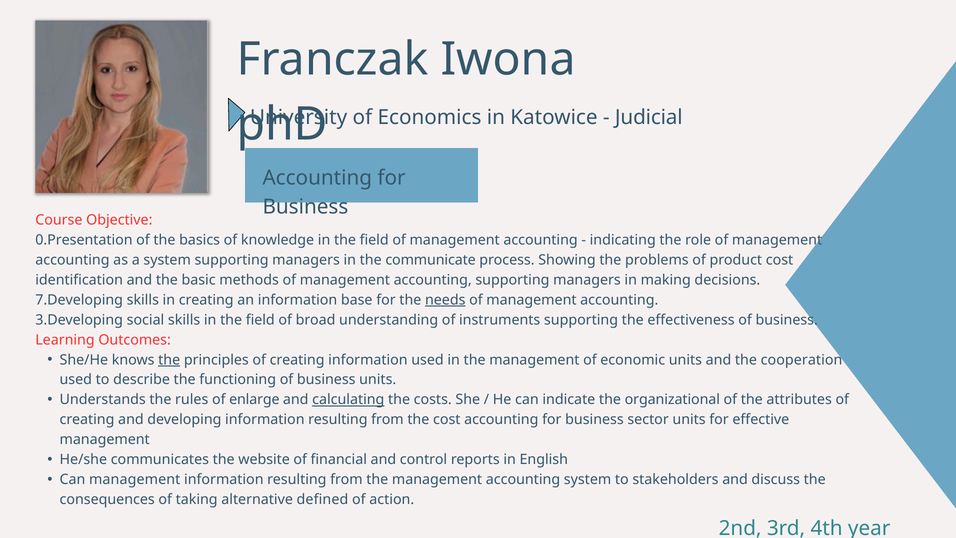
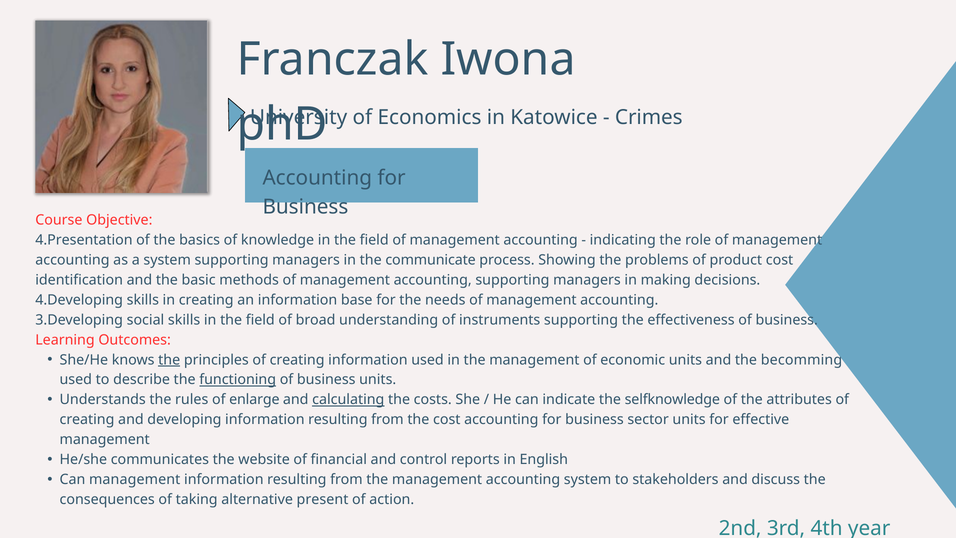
Judicial: Judicial -> Crimes (649, 117)
0.Presentation: 0.Presentation -> 4.Presentation (84, 240)
7.Developing: 7.Developing -> 4.Developing (79, 300)
needs underline: present -> none (445, 300)
cooperation: cooperation -> becomming (802, 360)
functioning underline: none -> present (238, 380)
organizational: organizational -> selfknowledge (672, 400)
defined: defined -> present (323, 500)
